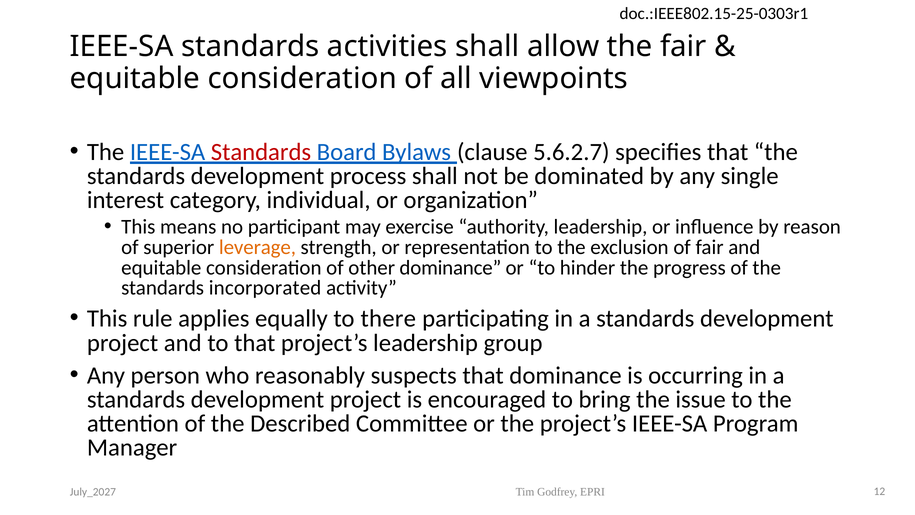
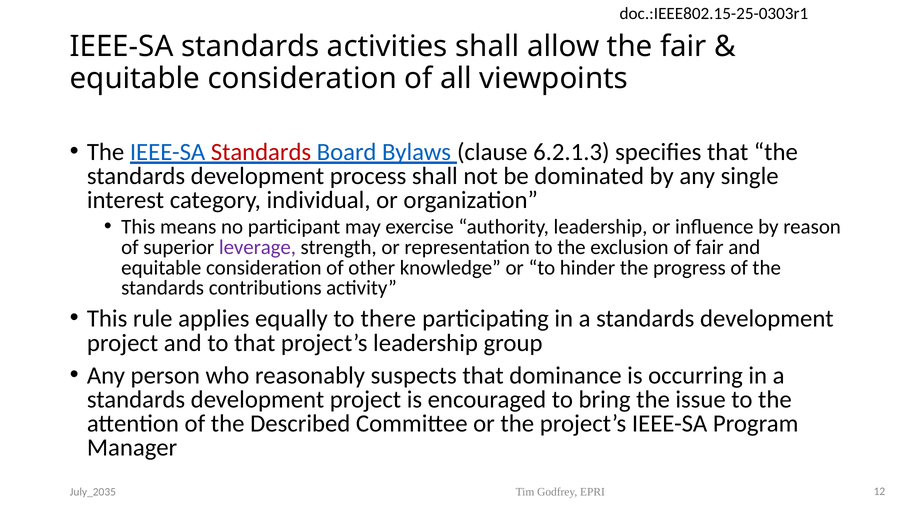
5.6.2.7: 5.6.2.7 -> 6.2.1.3 (571, 152)
leverage colour: orange -> purple (257, 247)
other dominance: dominance -> knowledge (450, 268)
incorporated: incorporated -> contributions (265, 288)
July_2027: July_2027 -> July_2035 (93, 492)
